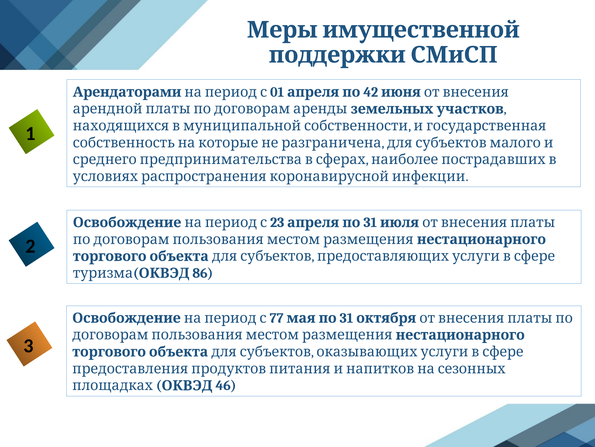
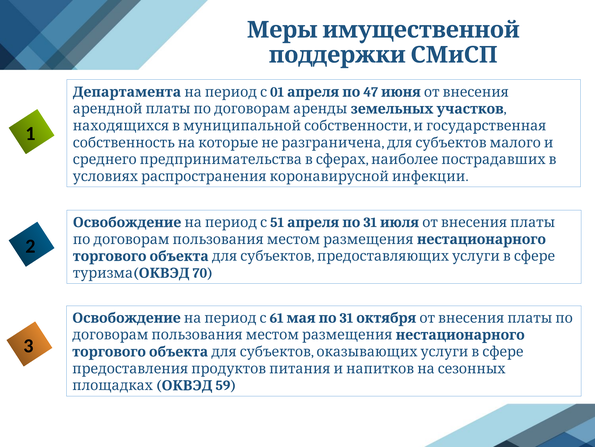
Арендаторами: Арендаторами -> Департамента (127, 92)
42: 42 -> 47 (371, 92)
23: 23 -> 51 (277, 222)
86: 86 -> 70 (203, 273)
77: 77 -> 61 (277, 318)
46: 46 -> 59 (226, 385)
